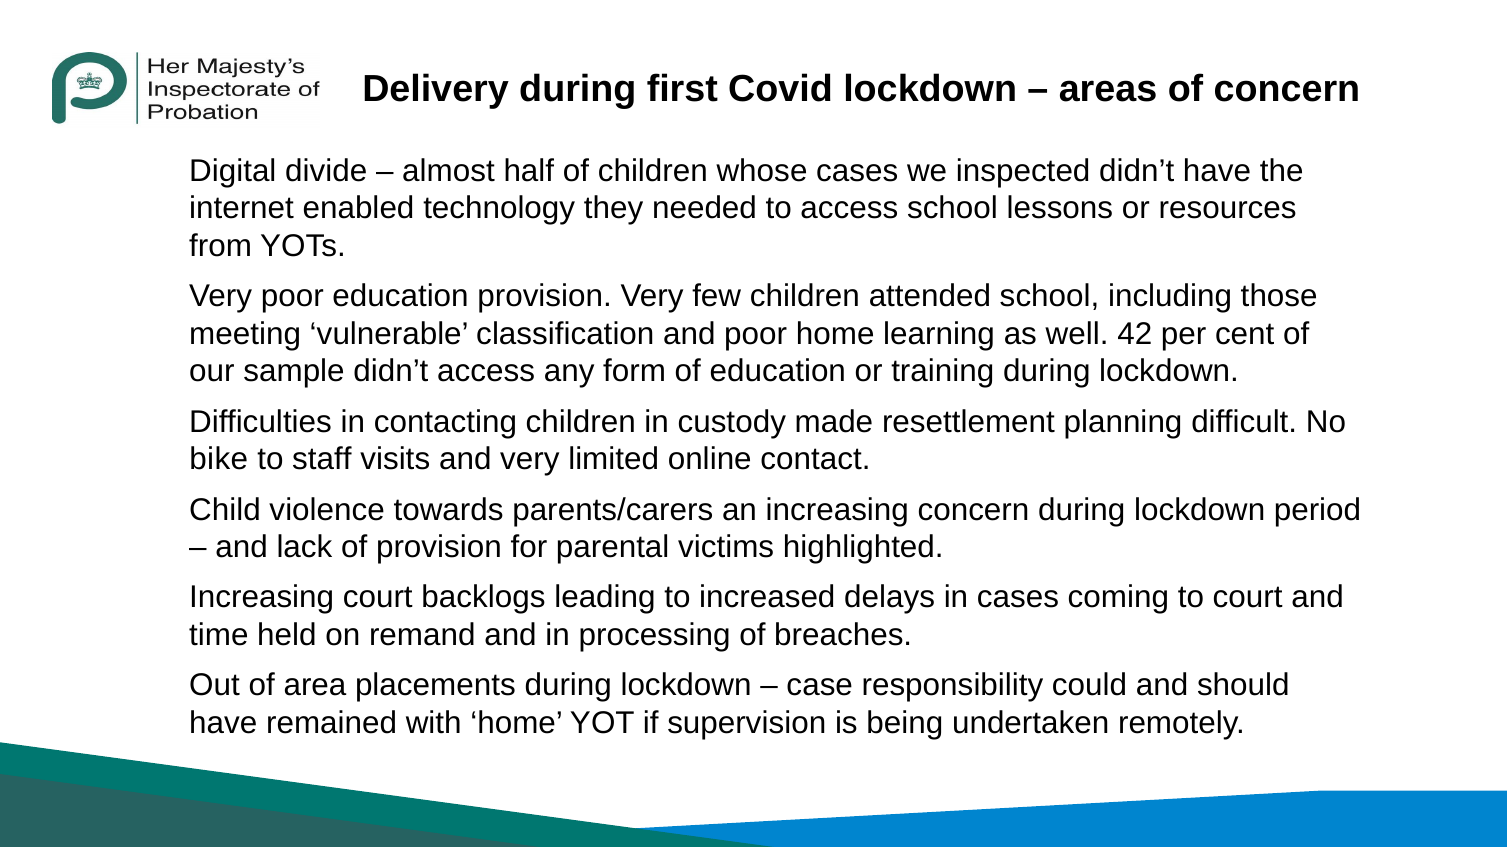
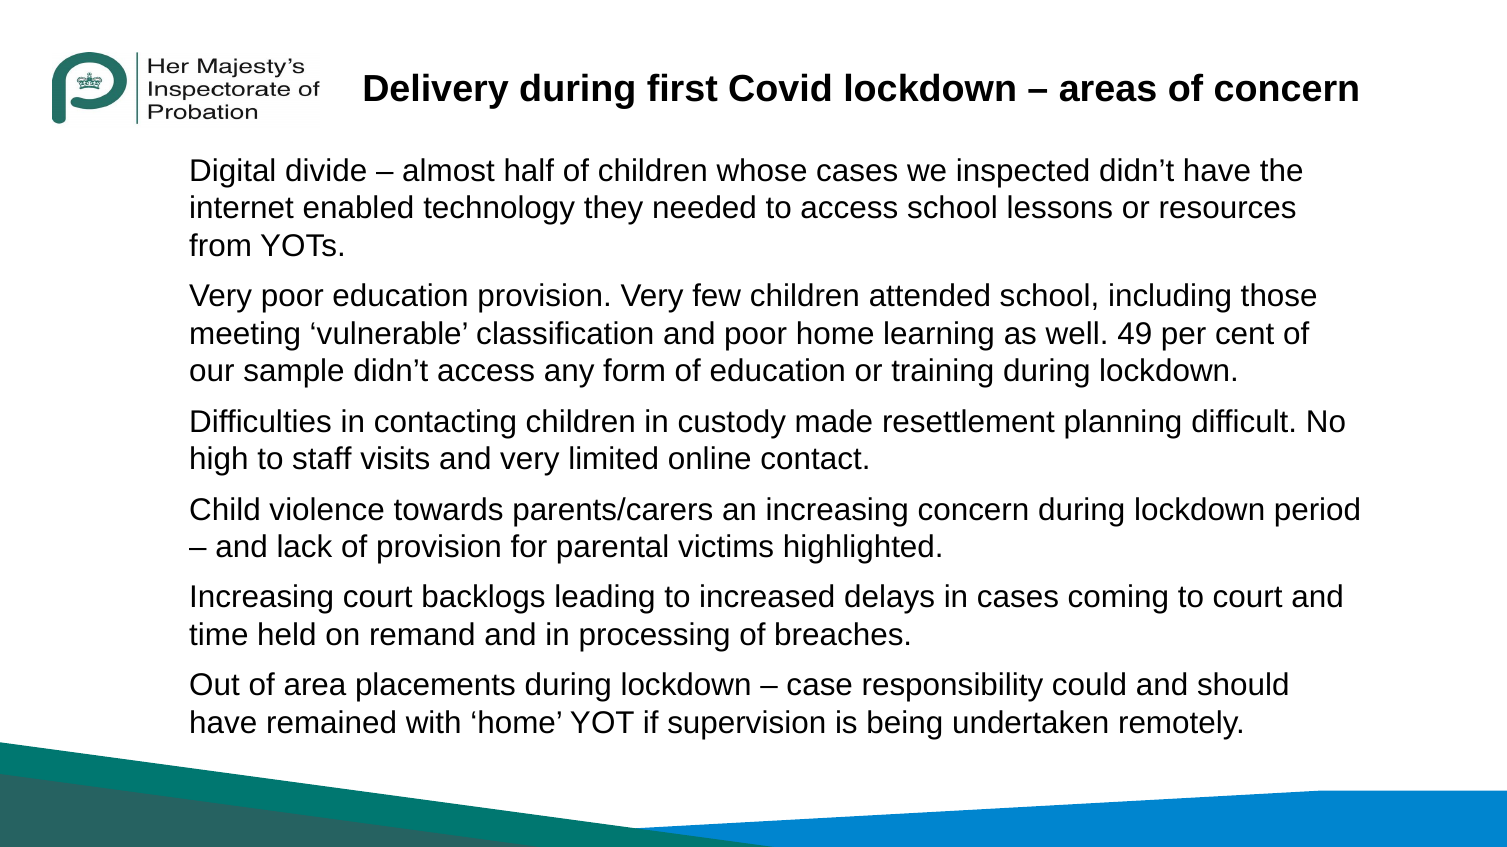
42: 42 -> 49 (1135, 334)
bike: bike -> high (219, 460)
